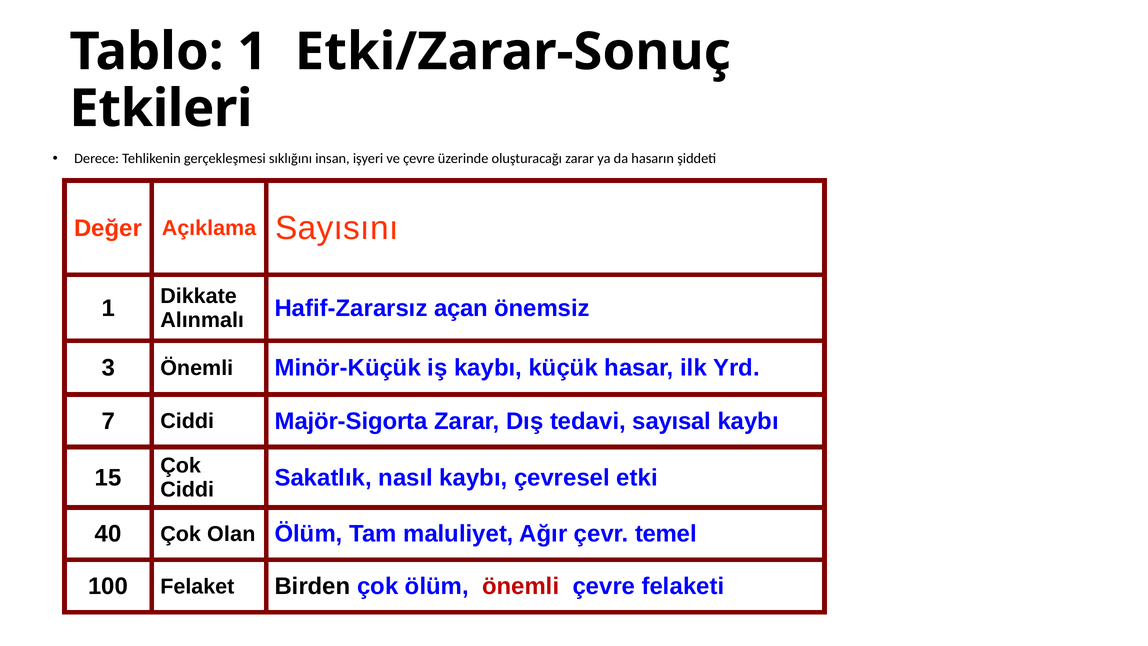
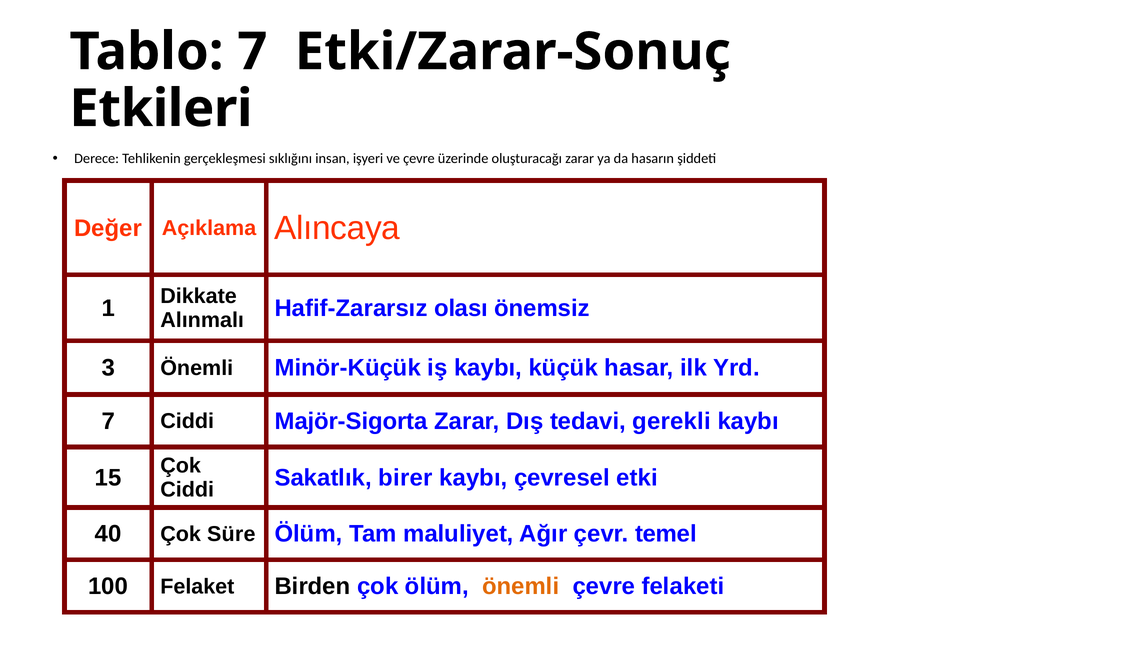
Tablo 1: 1 -> 7 (252, 52)
Sayısını: Sayısını -> Alıncaya (337, 228)
açan: açan -> olası (461, 308)
sayısal: sayısal -> gerekli (672, 421)
nasıl: nasıl -> birer (406, 477)
Olan: Olan -> Süre (231, 534)
önemli colour: red -> orange (521, 586)
